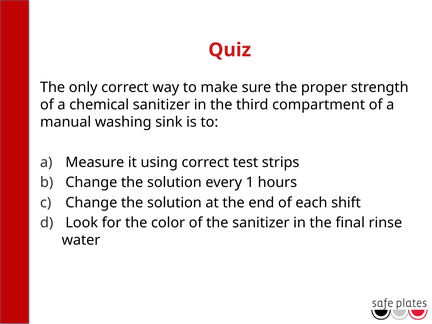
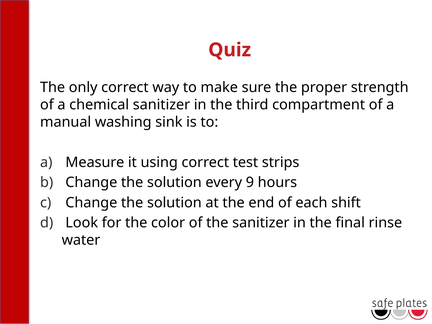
1: 1 -> 9 (250, 182)
